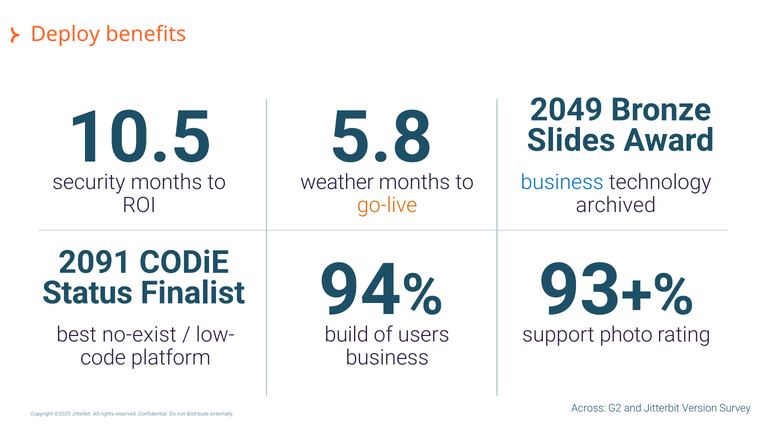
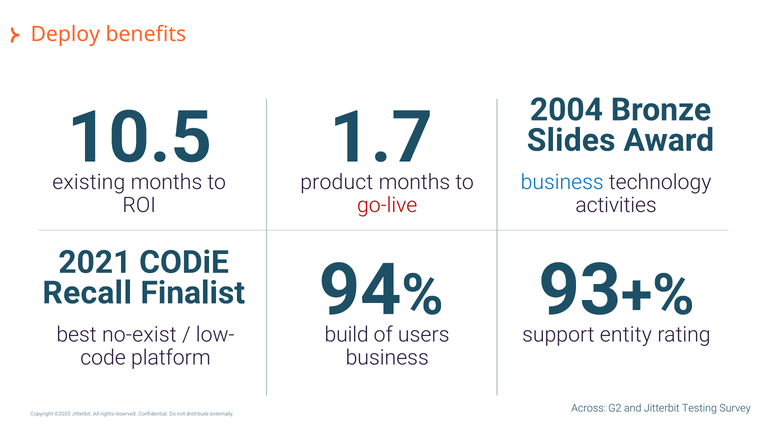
2049: 2049 -> 2004 (566, 110)
5.8: 5.8 -> 1.7 (381, 138)
security: security -> existing (89, 182)
weather: weather -> product (337, 182)
go-live colour: orange -> red (387, 205)
archived: archived -> activities (616, 205)
2091: 2091 -> 2021 (95, 262)
Status: Status -> Recall (87, 293)
photo: photo -> entity (626, 335)
Version: Version -> Testing (700, 408)
